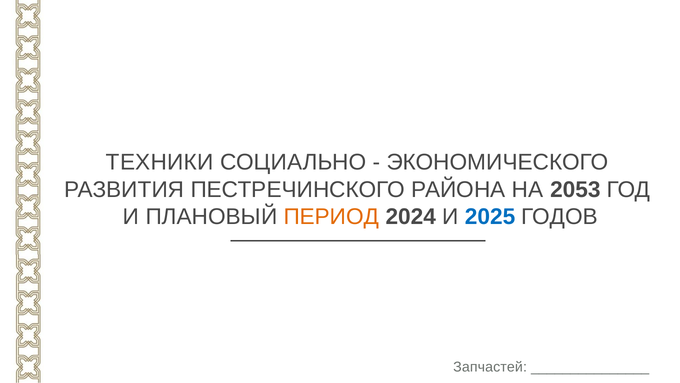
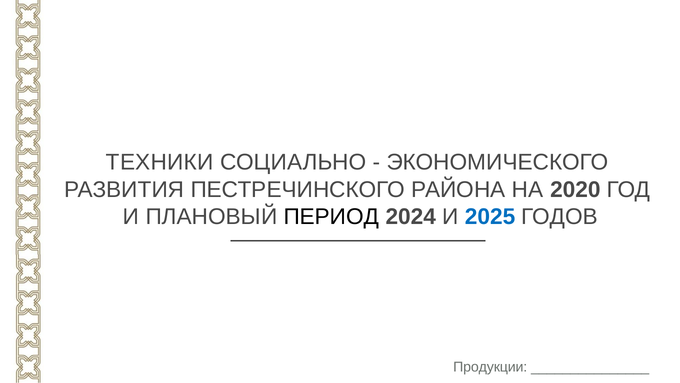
2053: 2053 -> 2020 (575, 189)
ПЕРИОД colour: orange -> black (331, 217)
Запчастей: Запчастей -> Продукции (490, 366)
